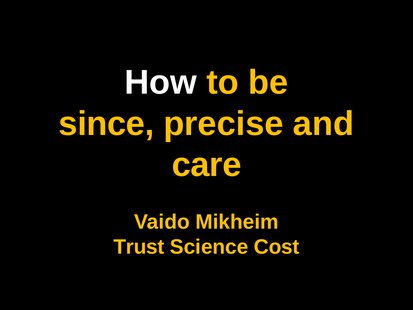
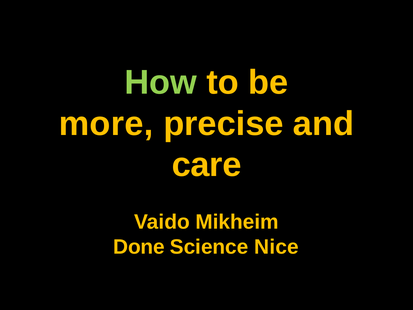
How colour: white -> light green (161, 82)
since: since -> more (106, 124)
Trust: Trust -> Done (139, 247)
Cost: Cost -> Nice (277, 247)
